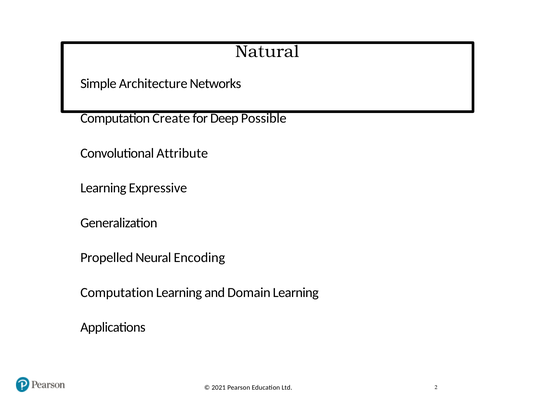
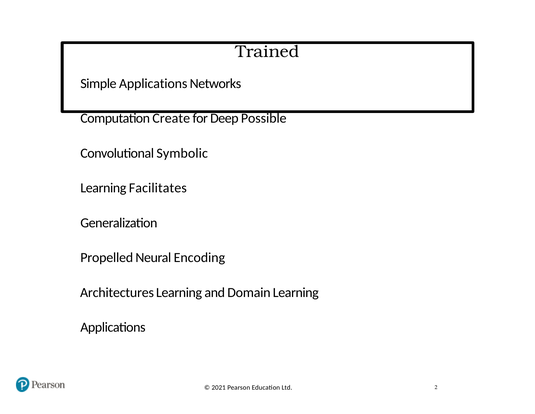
Natural: Natural -> Trained (267, 51)
Simple Architecture: Architecture -> Applications (153, 83)
Attribute: Attribute -> Symbolic (182, 153)
Expressive: Expressive -> Facilitates (158, 188)
Computation: Computation -> Architectures (117, 292)
